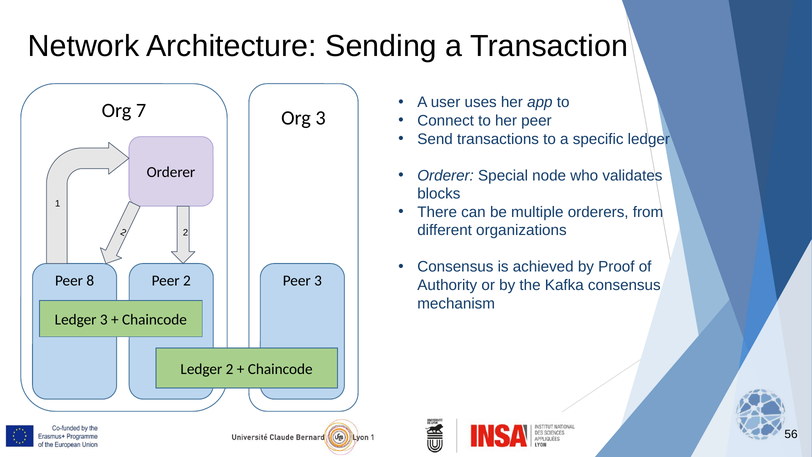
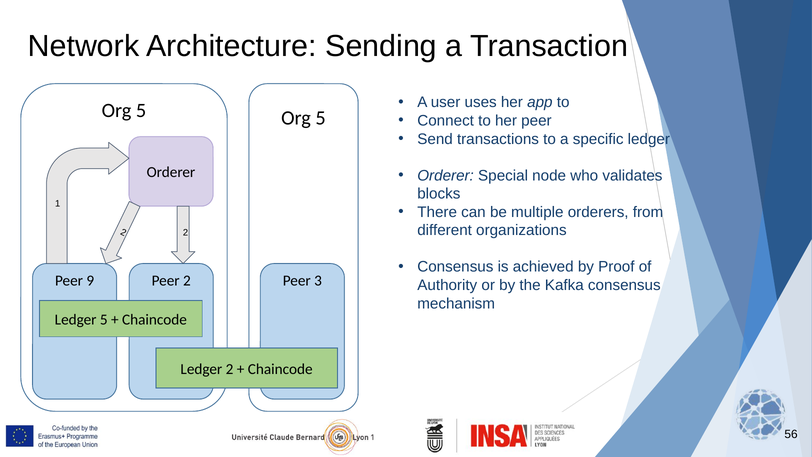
7: 7 -> 5 (141, 110)
3: 3 -> 5 (321, 118)
8: 8 -> 9 (90, 281)
Ledger 3: 3 -> 5 (104, 319)
